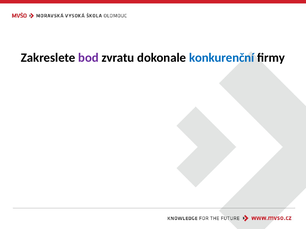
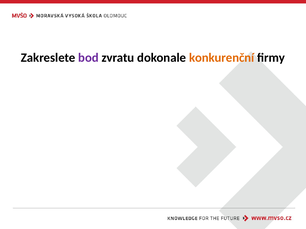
konkurenční colour: blue -> orange (222, 58)
